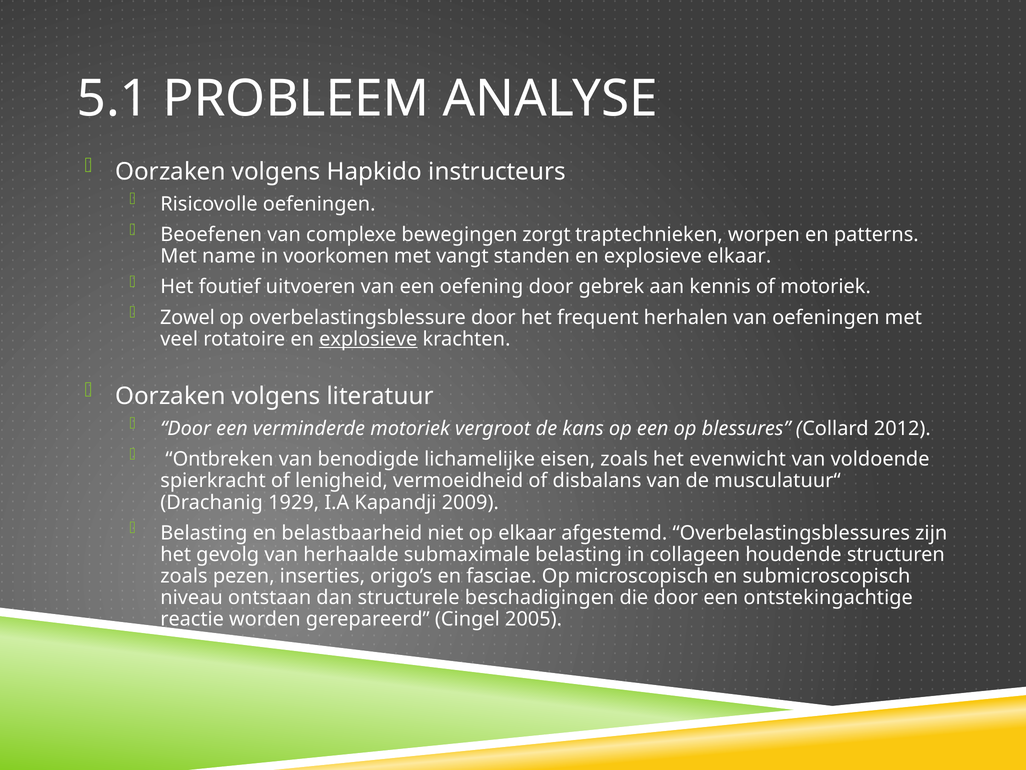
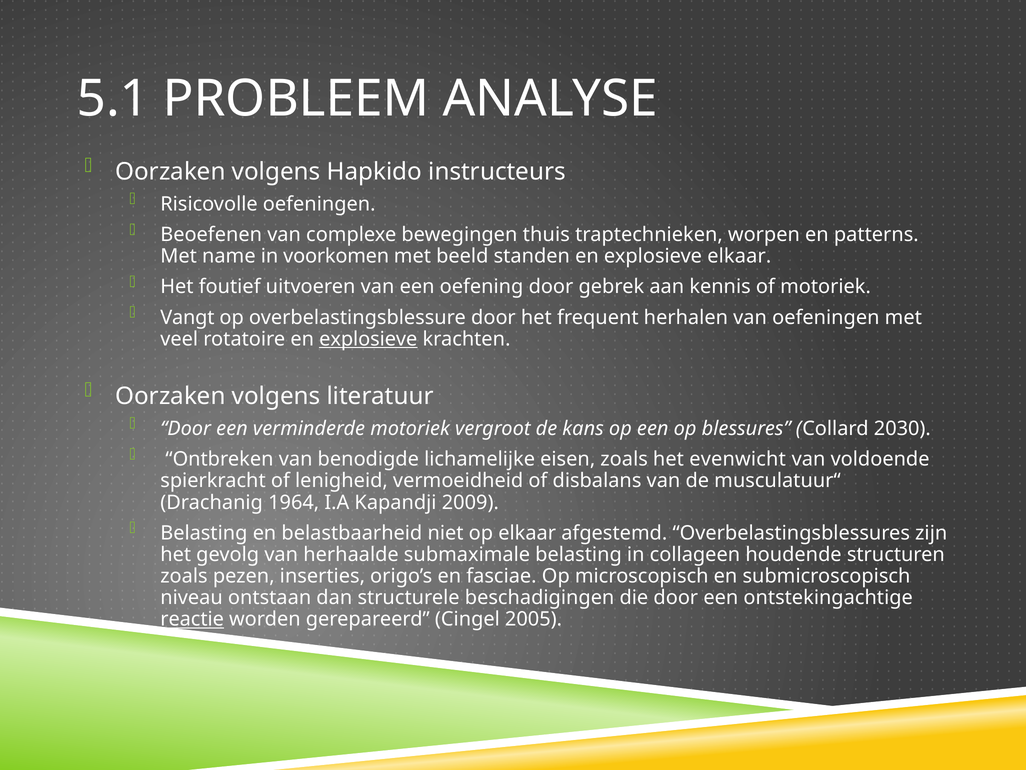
zorgt: zorgt -> thuis (546, 235)
vangt: vangt -> beeld (462, 256)
Zowel: Zowel -> Vangt (187, 317)
2012: 2012 -> 2030 (902, 428)
1929: 1929 -> 1964 (294, 502)
reactie underline: none -> present (192, 619)
